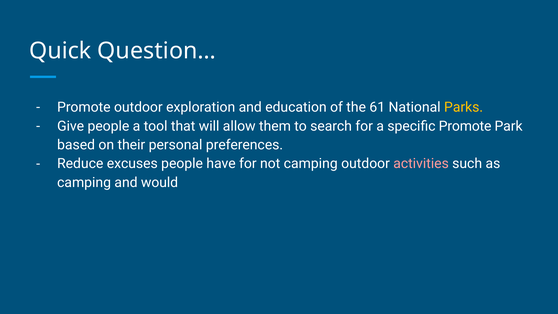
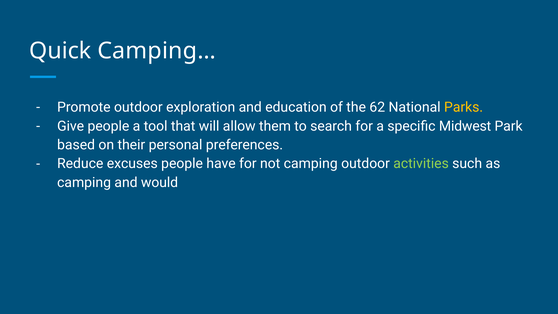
Question…: Question… -> Camping… (157, 51)
61: 61 -> 62 (377, 107)
specific Promote: Promote -> Midwest (465, 126)
activities colour: pink -> light green (421, 164)
